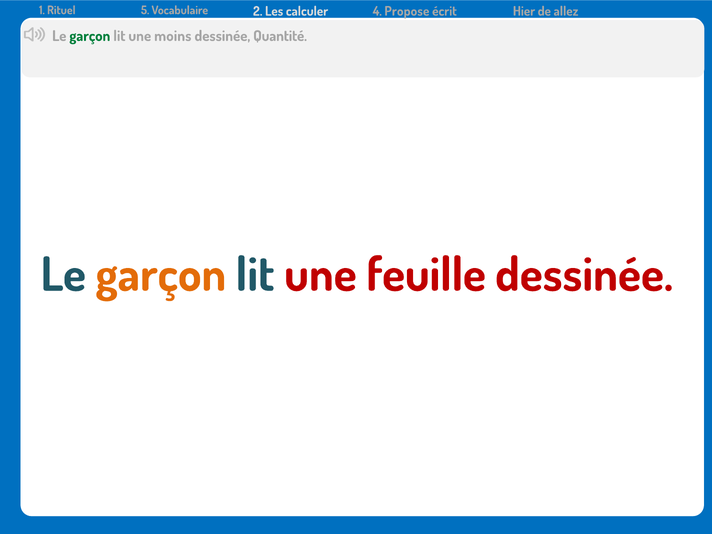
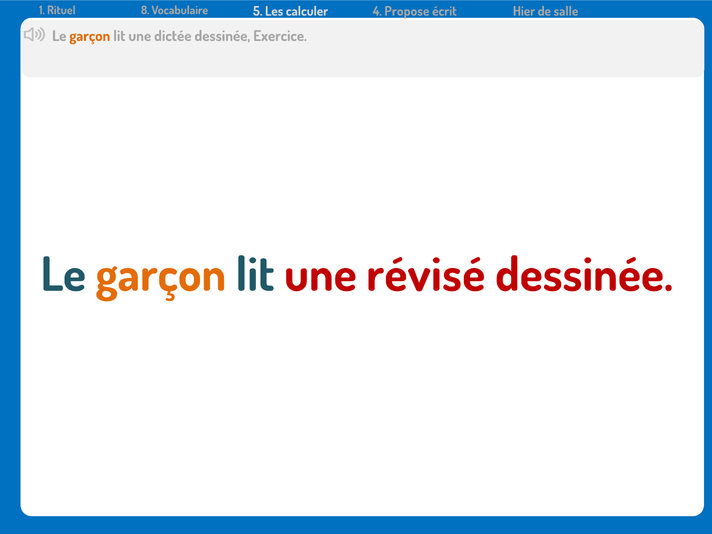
5: 5 -> 8 (145, 10)
2: 2 -> 5 (258, 11)
allez: allez -> salle (566, 11)
garçon colour: green -> orange (90, 36)
moins: moins -> dictée (173, 36)
Quantité: Quantité -> Exercice (280, 36)
feuille: feuille -> révisé (426, 275)
